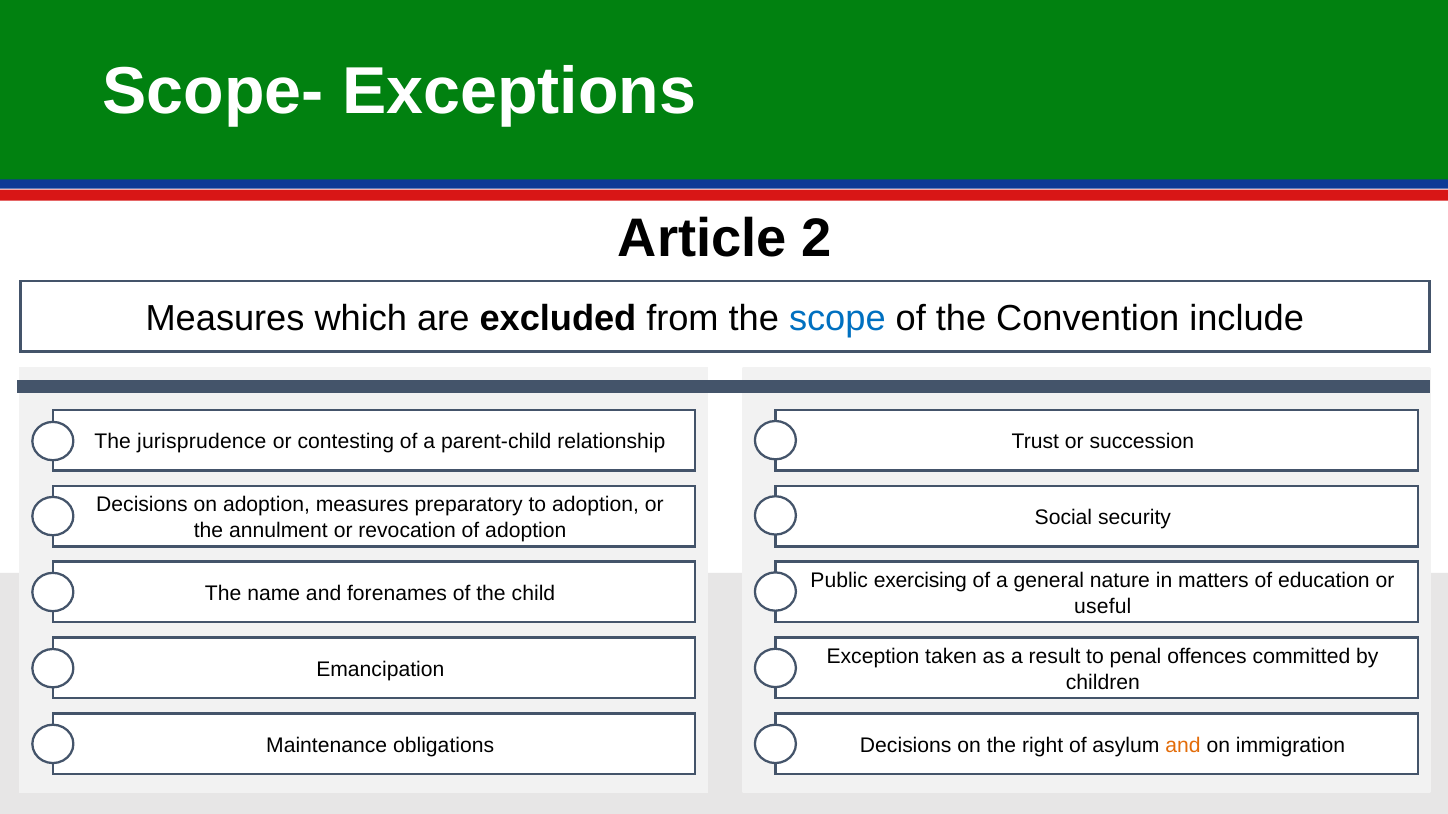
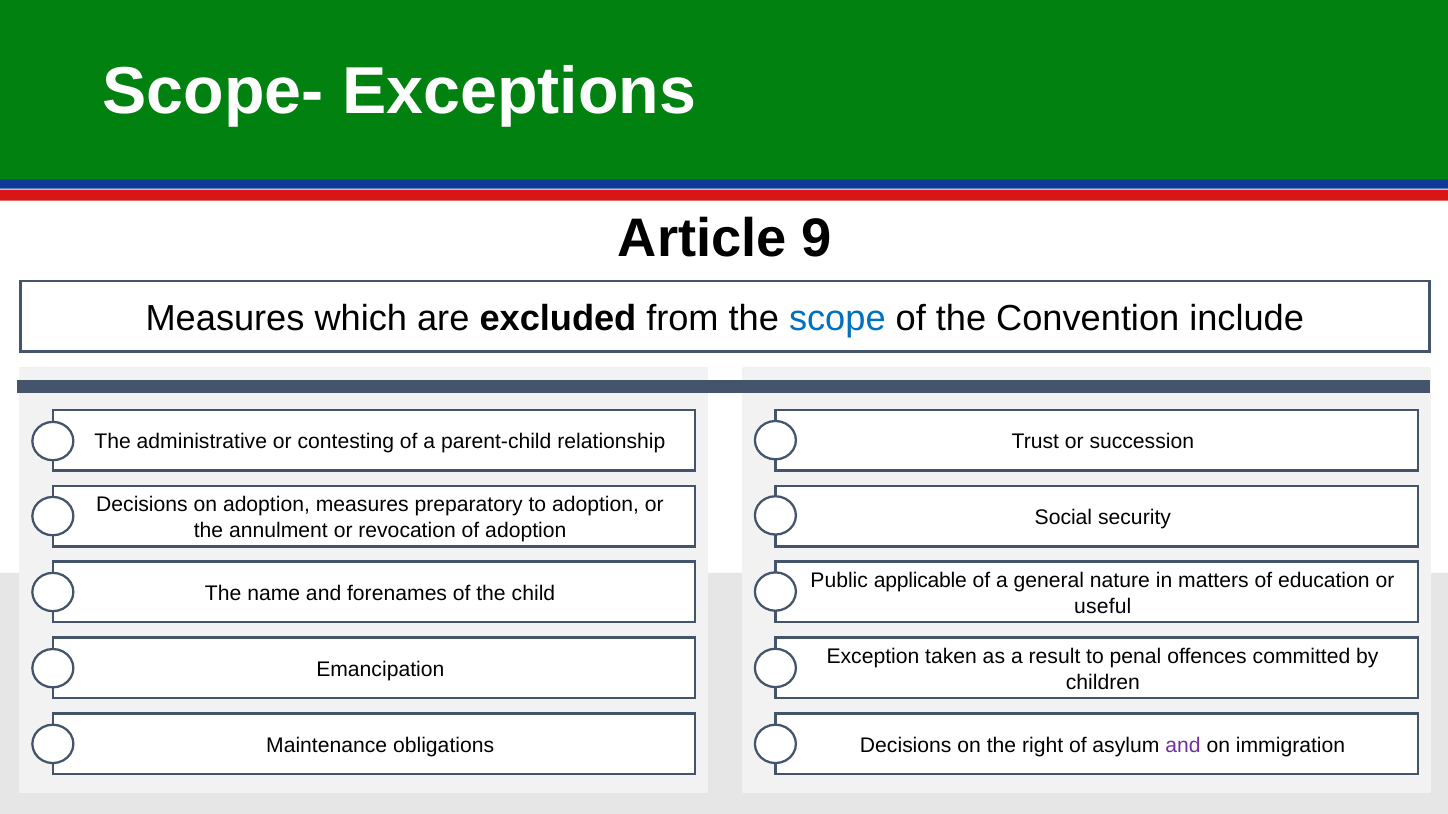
2: 2 -> 9 (817, 239)
jurisprudence: jurisprudence -> administrative (202, 442)
exercising: exercising -> applicable (920, 581)
and colour: orange -> purple (1183, 746)
